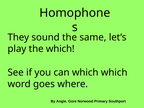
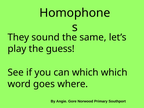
the which: which -> guess (60, 49)
